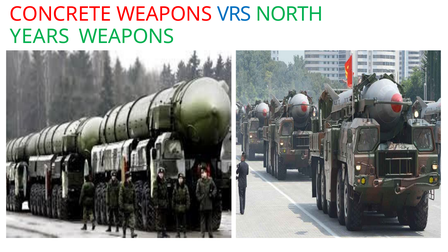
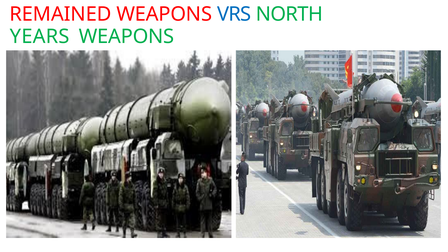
CONCRETE: CONCRETE -> REMAINED (60, 14)
